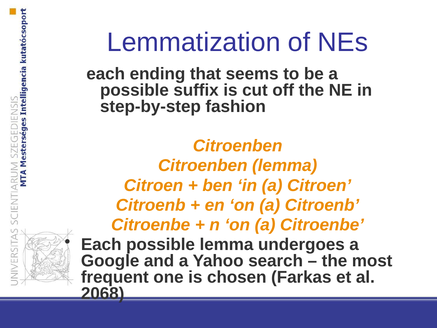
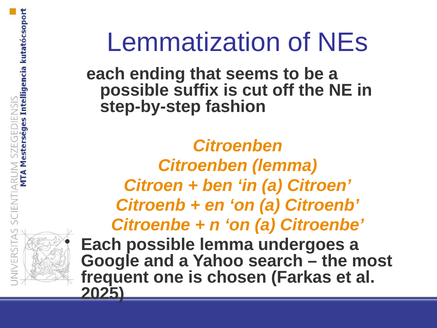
2068: 2068 -> 2025 (103, 293)
